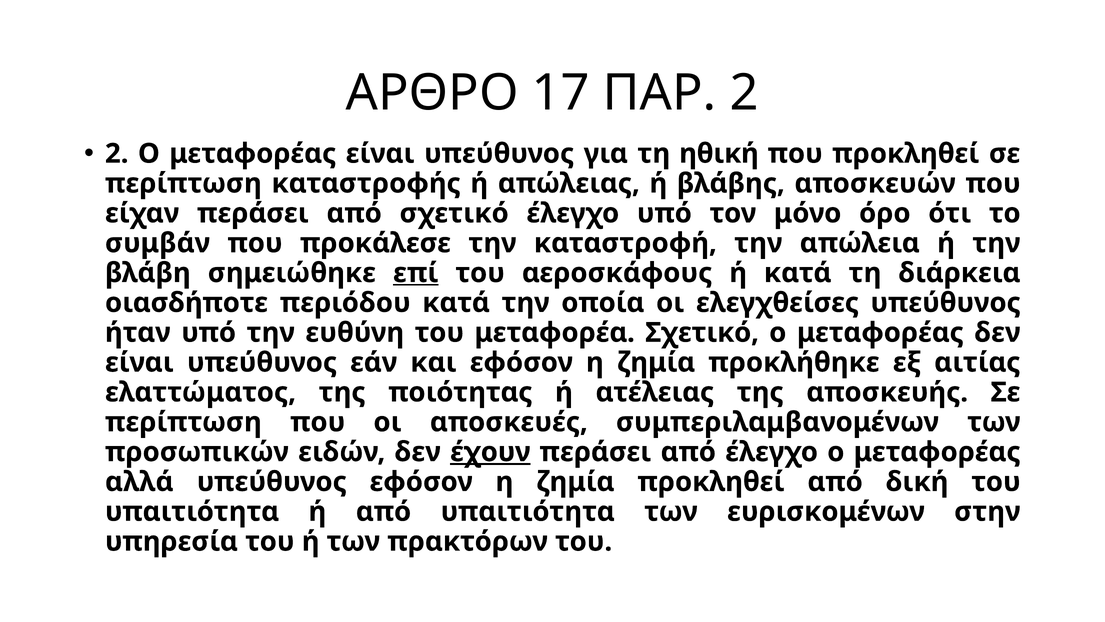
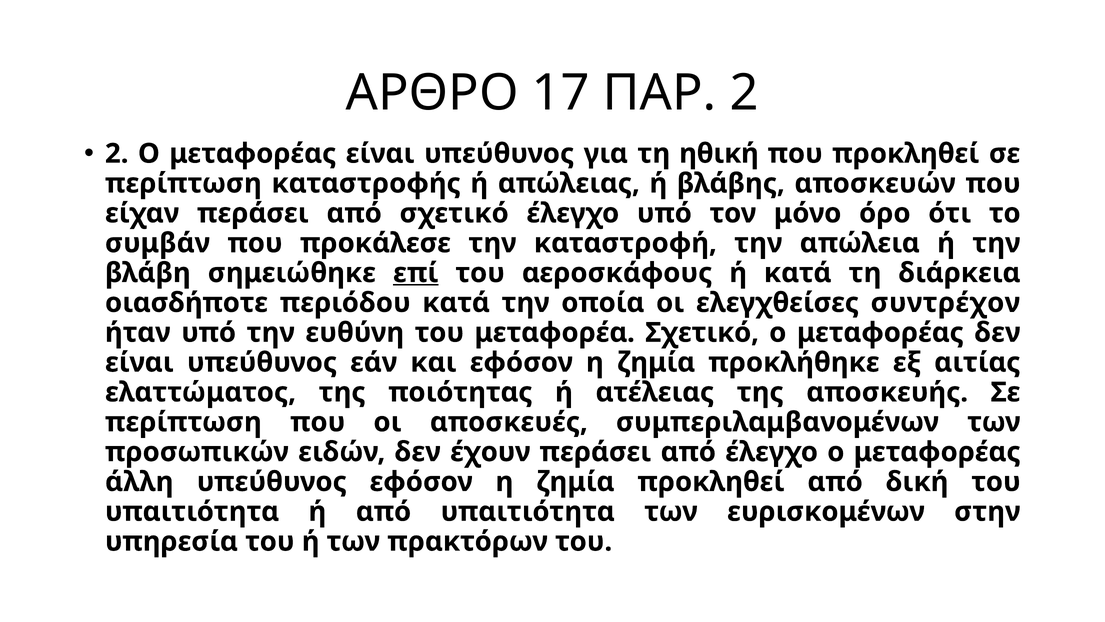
ελεγχθείσες υπεύθυνος: υπεύθυνος -> συντρέχον (945, 303)
έχουν underline: present -> none (490, 452)
αλλά: αλλά -> άλλη (139, 482)
